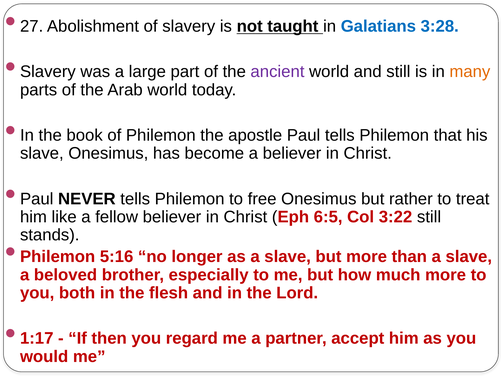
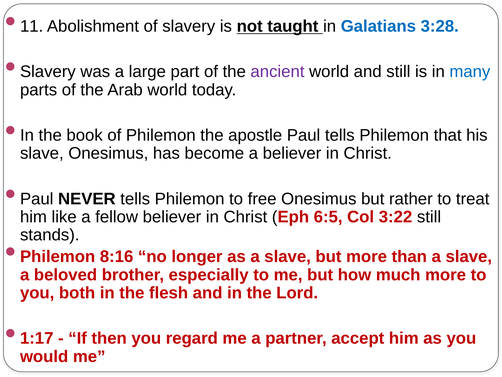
27: 27 -> 11 (32, 26)
many colour: orange -> blue (470, 72)
5:16: 5:16 -> 8:16 (117, 256)
